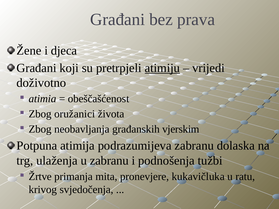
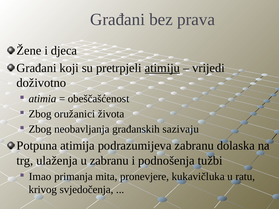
vjerskim: vjerskim -> sazivaju (181, 129)
Žrtve: Žrtve -> Imao (40, 177)
